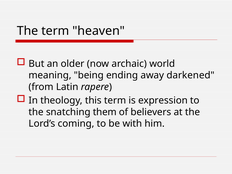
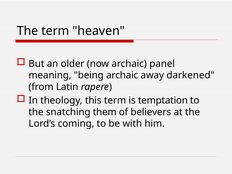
world: world -> panel (162, 64)
being ending: ending -> archaic (122, 75)
expression: expression -> temptation (163, 100)
